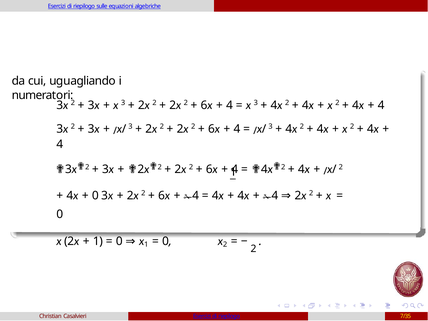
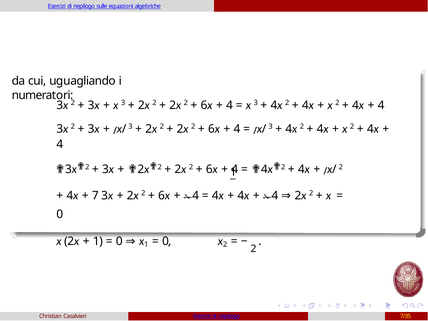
0: 0 -> 7 (95, 196)
